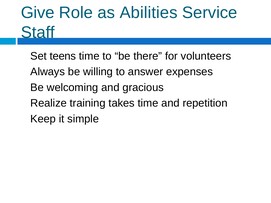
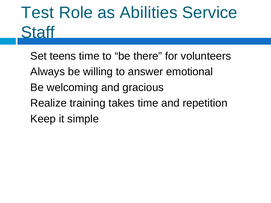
Give: Give -> Test (38, 13)
expenses: expenses -> emotional (190, 72)
